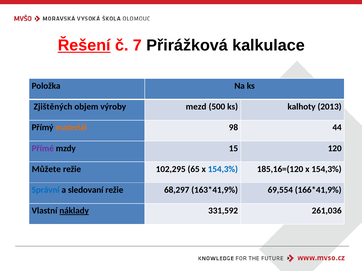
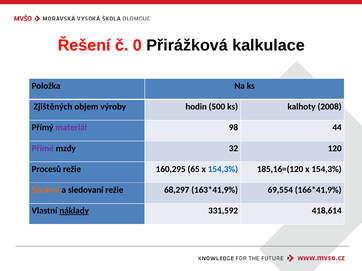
Řešení underline: present -> none (84, 45)
7: 7 -> 0 (137, 45)
mezd: mezd -> hodin (196, 107)
2013: 2013 -> 2008 (330, 107)
materiál colour: orange -> purple (71, 128)
15: 15 -> 32 (233, 149)
Můžete: Můžete -> Procesů (46, 169)
102,295: 102,295 -> 160,295 (171, 169)
Správní colour: blue -> orange (46, 190)
261,036: 261,036 -> 418,614 (327, 211)
